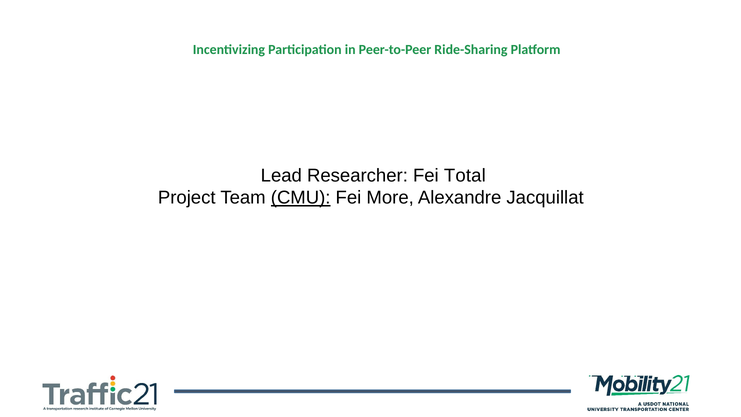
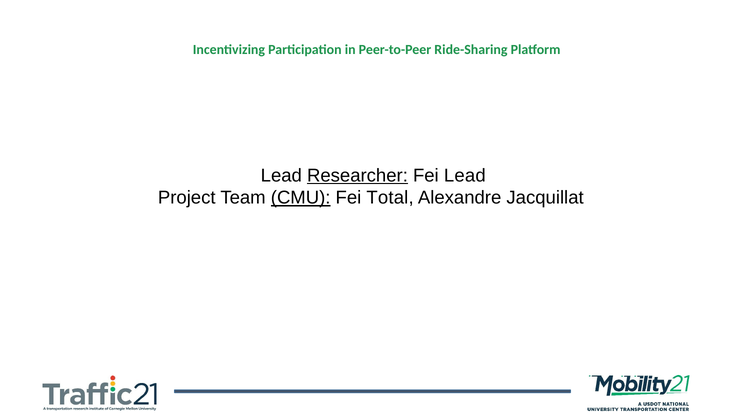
Researcher underline: none -> present (357, 175)
Fei Total: Total -> Lead (465, 175)
More: More -> Total (390, 198)
